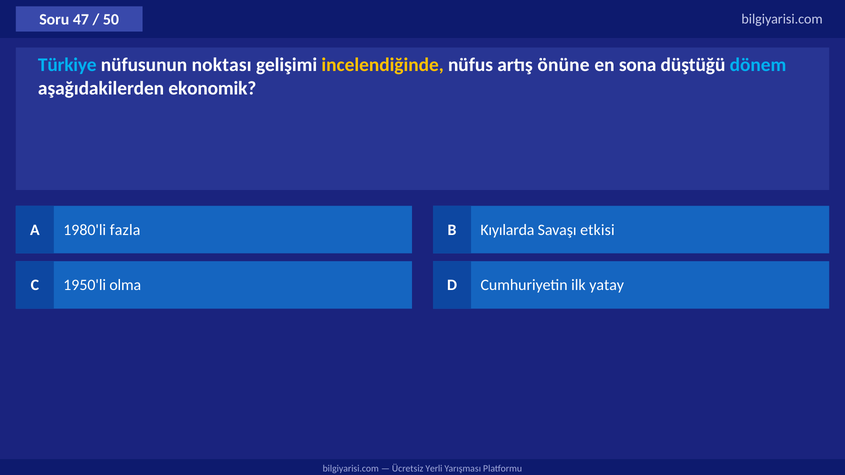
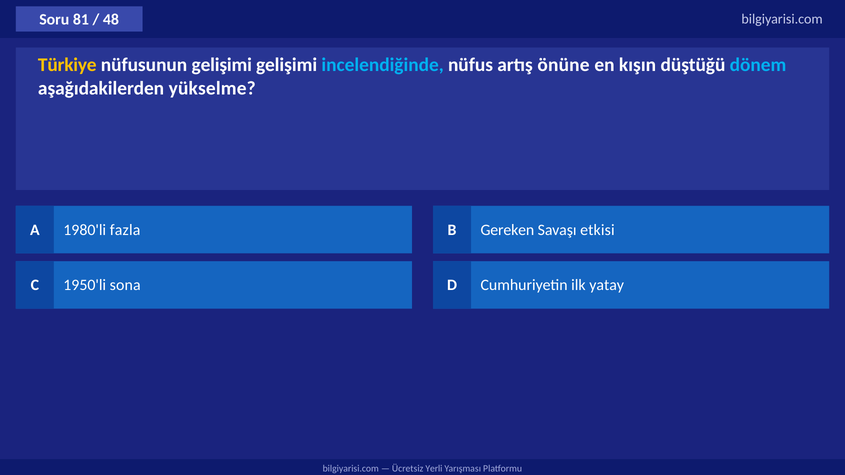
47: 47 -> 81 (81, 19)
50: 50 -> 48 (111, 19)
Türkiye colour: light blue -> yellow (67, 65)
nüfusunun noktası: noktası -> gelişimi (222, 65)
incelendiğinde colour: yellow -> light blue (383, 65)
sona: sona -> kışın (637, 65)
ekonomik: ekonomik -> yükselme (212, 89)
Kıyılarda: Kıyılarda -> Gereken (507, 230)
olma: olma -> sona (125, 285)
